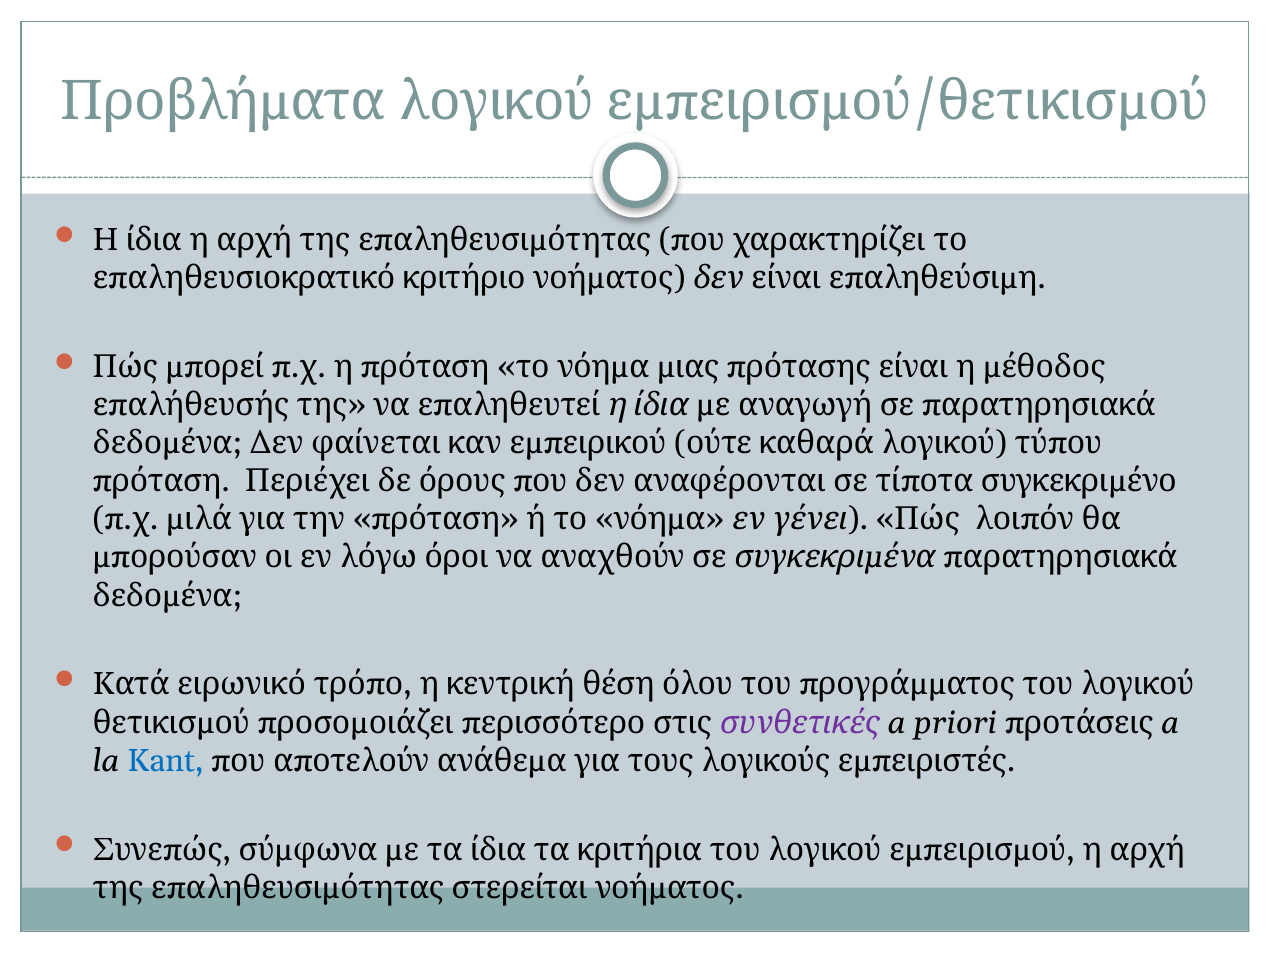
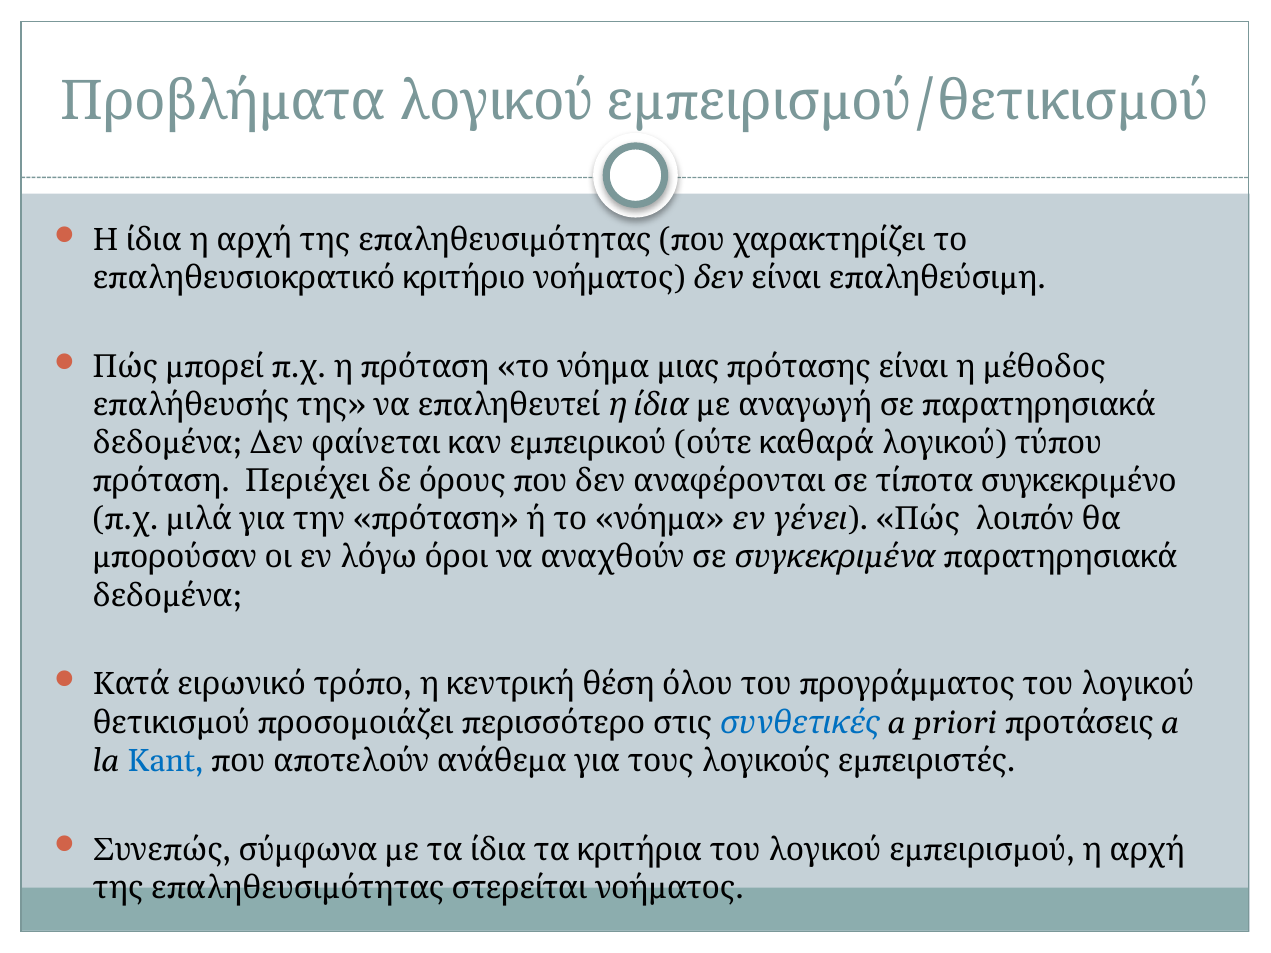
συνθετικές colour: purple -> blue (800, 723)
